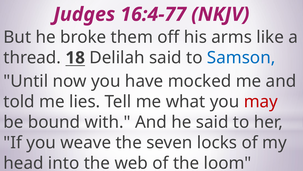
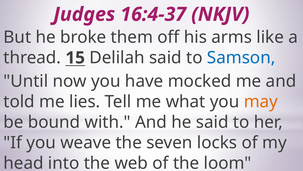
16:4-77: 16:4-77 -> 16:4-37 (153, 14)
18: 18 -> 15 (75, 58)
may colour: red -> orange (261, 101)
